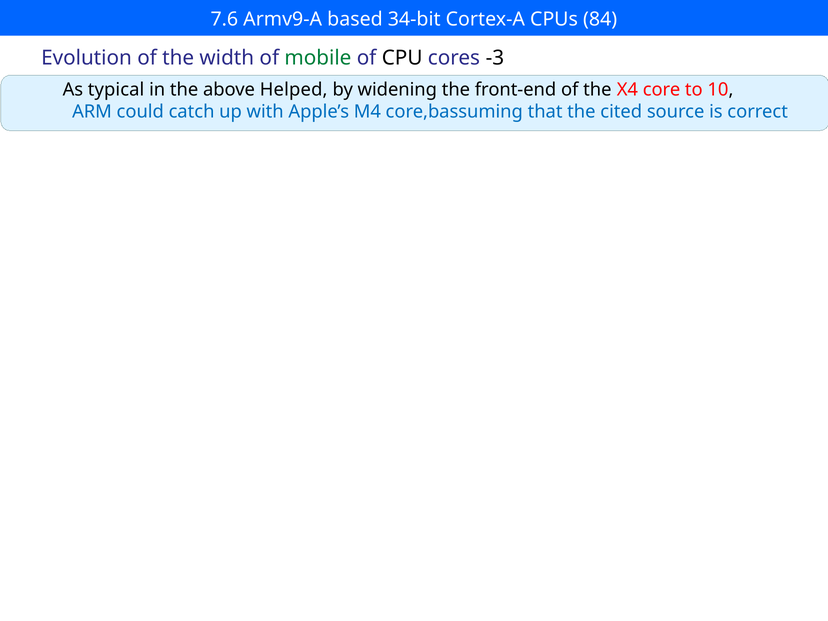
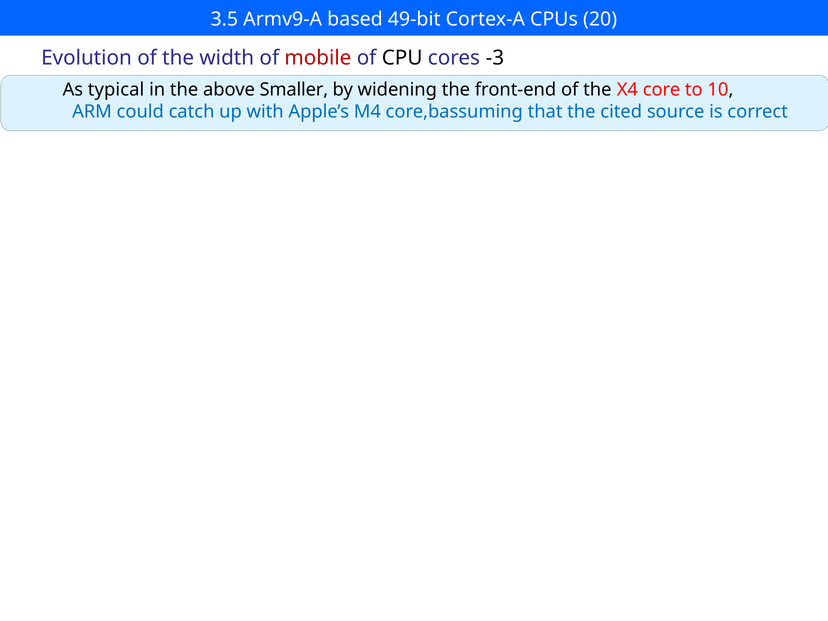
7.6: 7.6 -> 3.5 (224, 19)
34-bit: 34-bit -> 49-bit (414, 19)
84: 84 -> 20 (600, 19)
mobile colour: green -> red (318, 58)
Helped: Helped -> Smaller (294, 90)
